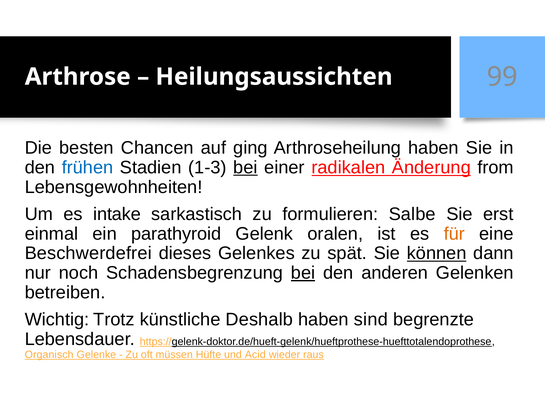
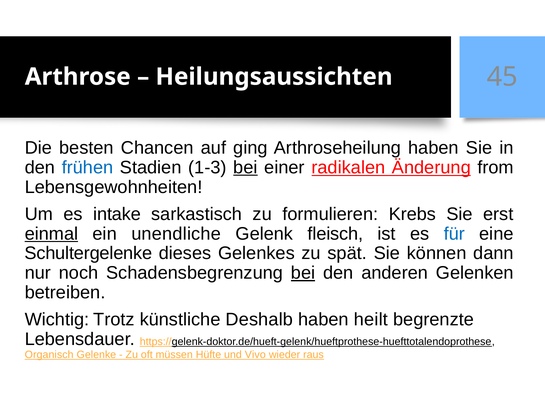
99: 99 -> 45 (502, 77)
Salbe: Salbe -> Krebs (412, 215)
einmal underline: none -> present (51, 234)
parathyroid: parathyroid -> unendliche (176, 234)
oralen: oralen -> fleisch (335, 234)
für colour: orange -> blue (454, 234)
Beschwerdefrei: Beschwerdefrei -> Schultergelenke (88, 254)
können underline: present -> none (437, 254)
sind: sind -> heilt (371, 320)
Acid: Acid -> Vivo (255, 355)
